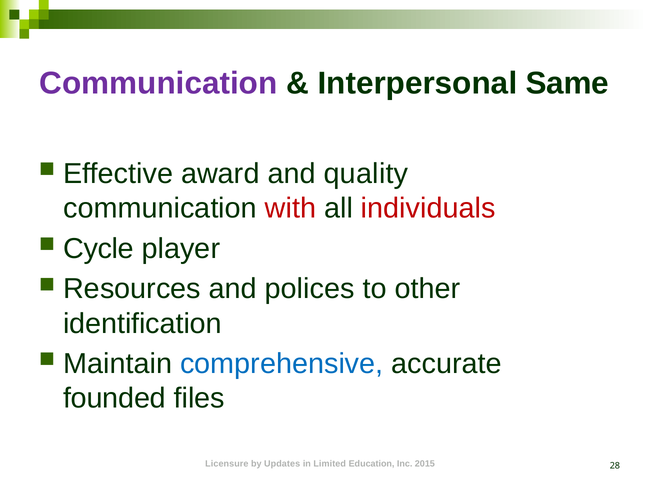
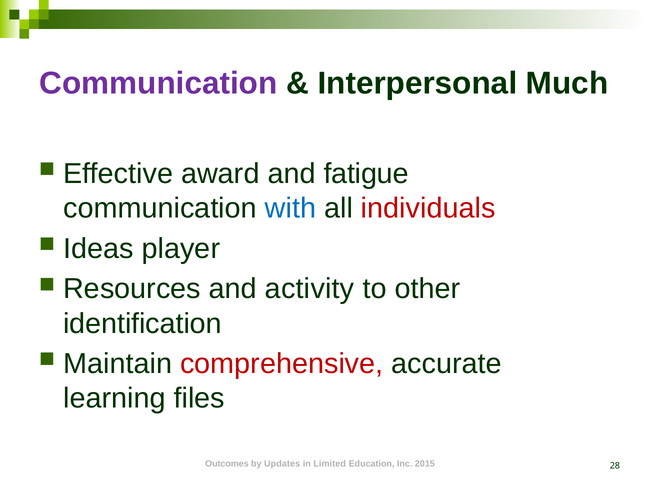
Same: Same -> Much (567, 83)
quality: quality -> fatigue (366, 174)
with colour: red -> blue (290, 208)
Cycle: Cycle -> Ideas (98, 249)
polices: polices -> activity (310, 289)
comprehensive colour: blue -> red (282, 364)
founded: founded -> learning (114, 398)
Licensure: Licensure -> Outcomes (227, 464)
